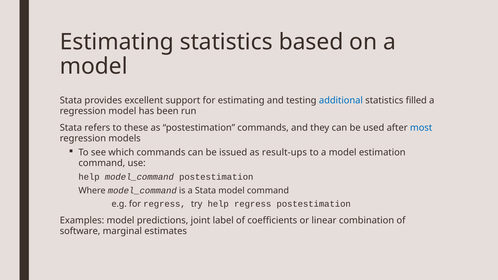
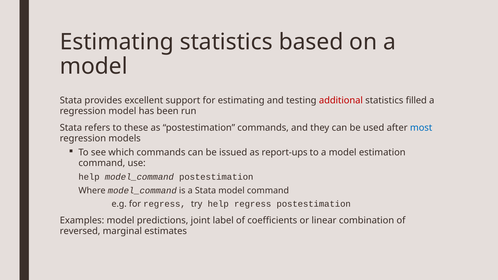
additional colour: blue -> red (341, 101)
result-ups: result-ups -> report-ups (285, 153)
software: software -> reversed (80, 231)
